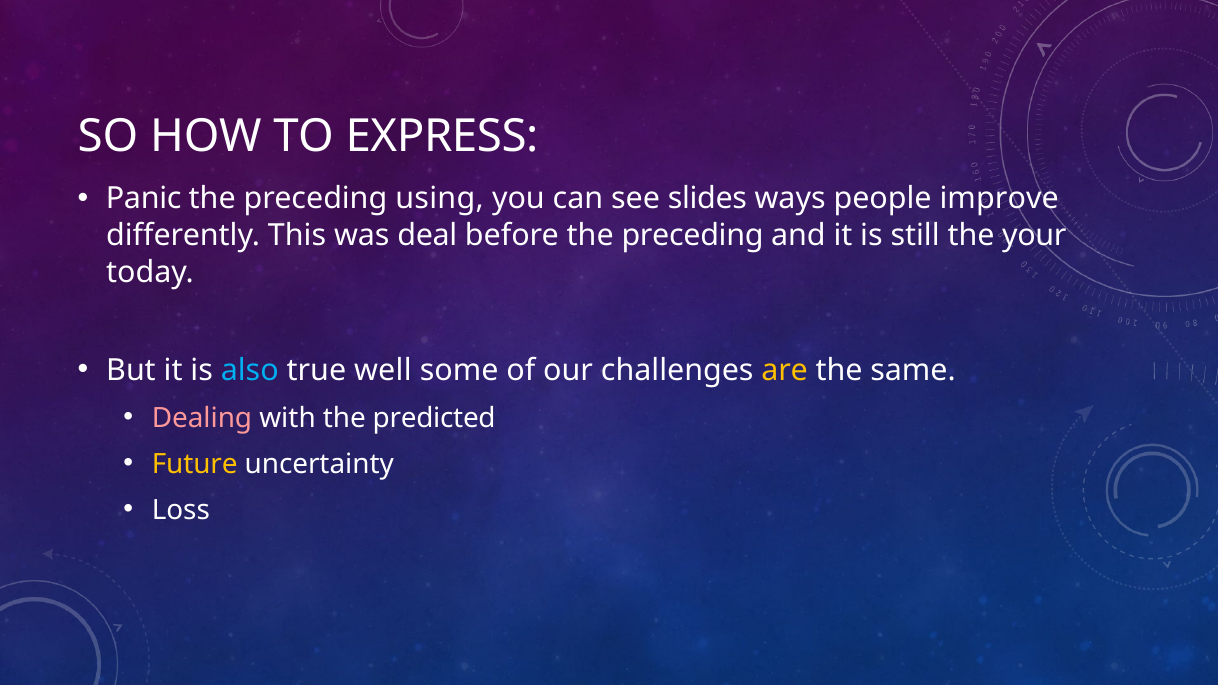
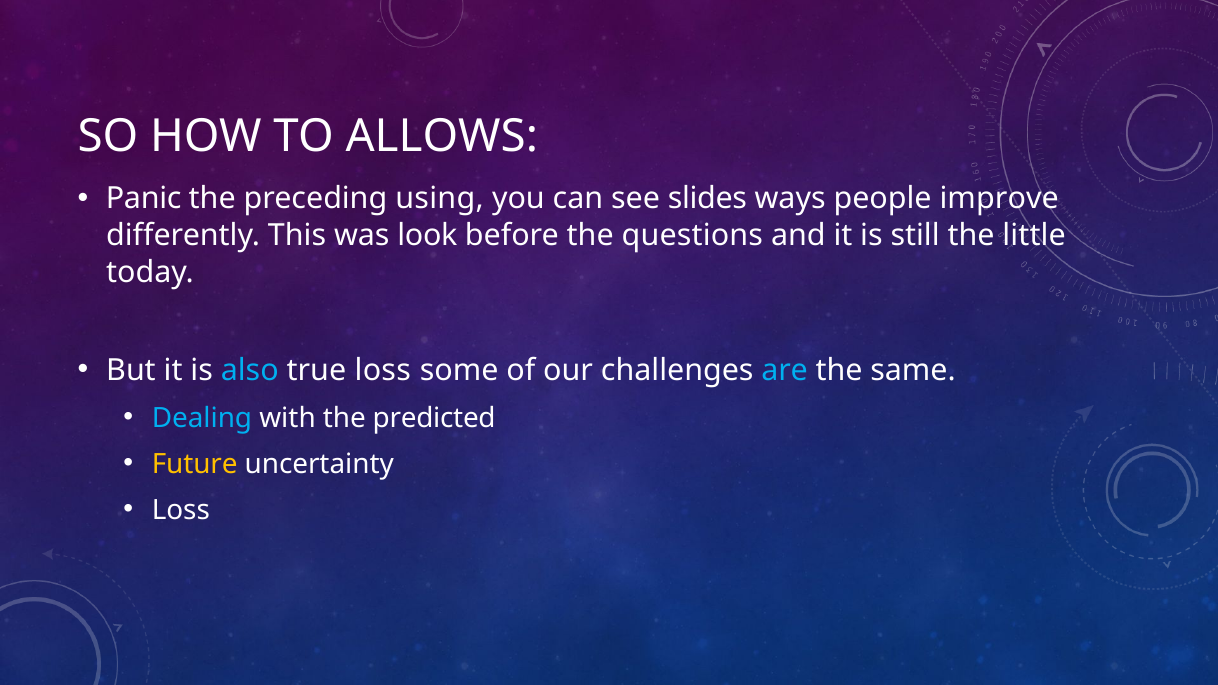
EXPRESS: EXPRESS -> ALLOWS (442, 137)
deal: deal -> look (427, 236)
before the preceding: preceding -> questions (692, 236)
your: your -> little (1034, 236)
true well: well -> loss (383, 371)
are colour: yellow -> light blue (785, 371)
Dealing colour: pink -> light blue (202, 418)
